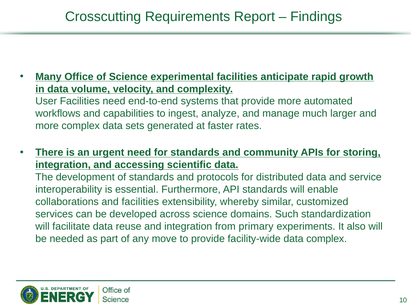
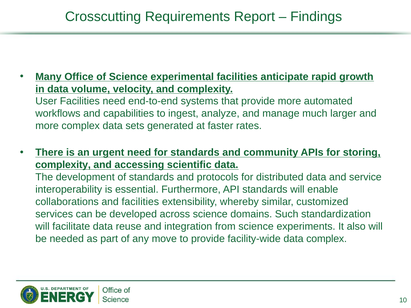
integration: integration -> complexity (63, 165)
from primary: primary -> science (256, 227)
